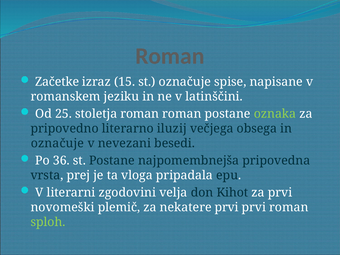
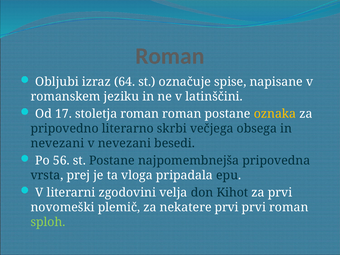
Začetke: Začetke -> Obljubi (57, 82)
15: 15 -> 64 (125, 82)
25: 25 -> 17 (63, 114)
oznaka colour: light green -> yellow (275, 114)
iluzij: iluzij -> skrbi (172, 129)
označuje: označuje -> nevezani (57, 143)
36: 36 -> 56 (61, 161)
